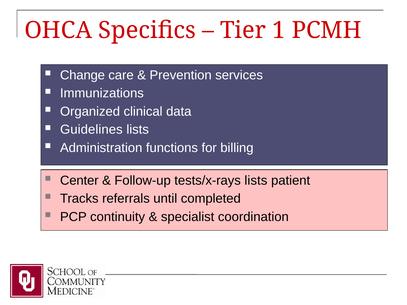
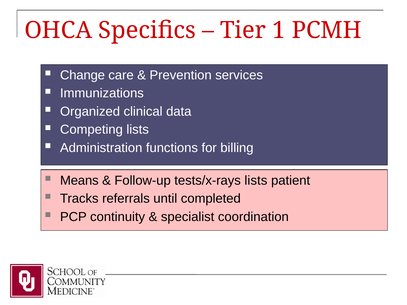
Guidelines: Guidelines -> Competing (91, 130)
Center: Center -> Means (79, 181)
